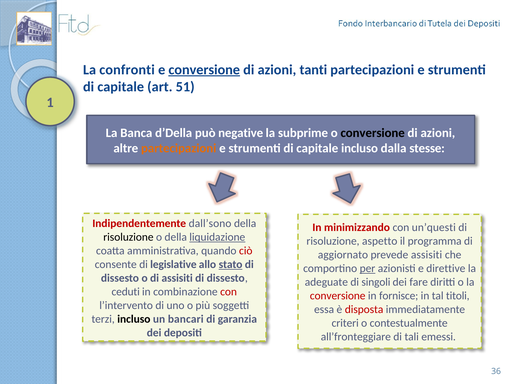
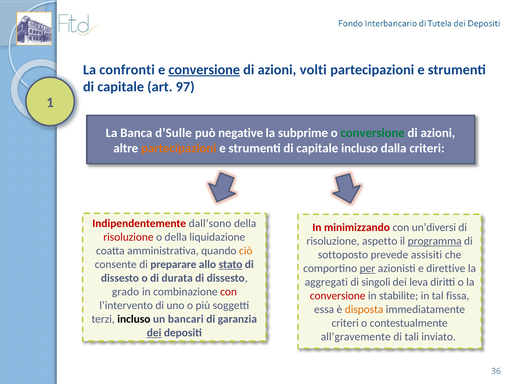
tanti: tanti -> volti (313, 70)
51: 51 -> 97 (185, 87)
d’Della: d’Della -> d’Sulle (174, 133)
conversione colour: black -> green (373, 133)
dalla stesse: stesse -> criteri (427, 148)
un’questi: un’questi -> un’diversi (434, 228)
risoluzione colour: black -> red (128, 238)
liquidazione underline: present -> none (217, 238)
programma underline: none -> present (435, 242)
ciò colour: red -> orange (246, 251)
aggiornato: aggiornato -> sottoposto (343, 255)
legislative: legislative -> preparare (173, 265)
di assisiti: assisiti -> durata (177, 279)
adeguate: adeguate -> aggregati (326, 283)
fare: fare -> leva (419, 283)
ceduti: ceduti -> grado (126, 292)
fornisce: fornisce -> stabilite (399, 296)
titoli: titoli -> fissa (458, 296)
disposta colour: red -> orange (364, 310)
dei underline: none -> present (154, 333)
all’fronteggiare: all’fronteggiare -> all’gravemente (356, 337)
emessi: emessi -> inviato (439, 337)
